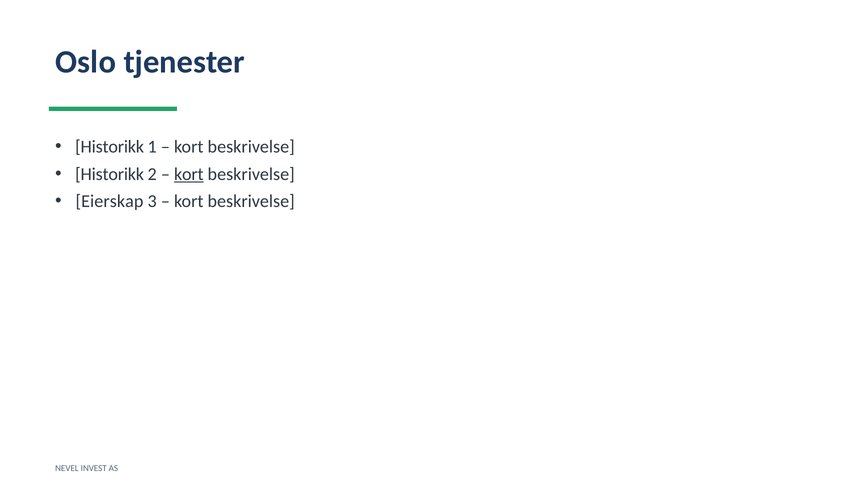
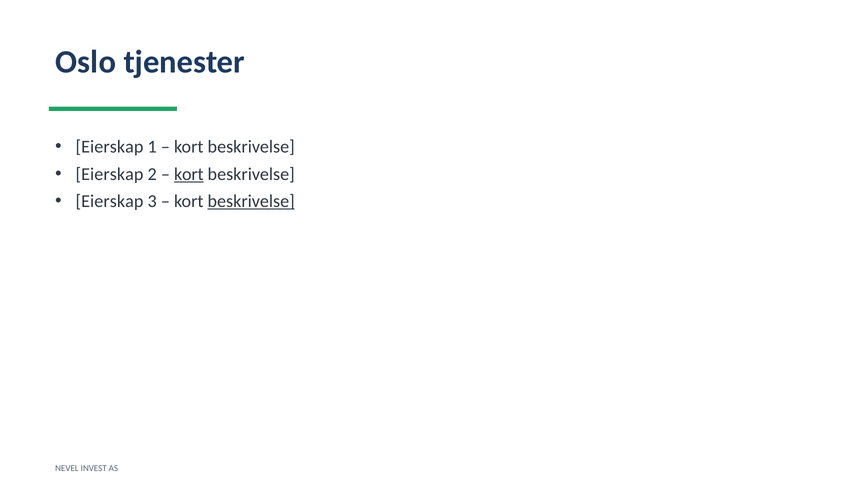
Historikk: Historikk -> Eierskap (110, 147)
Historikk: Historikk -> Eierskap (110, 174)
beskrivelse underline: none -> present (251, 201)
